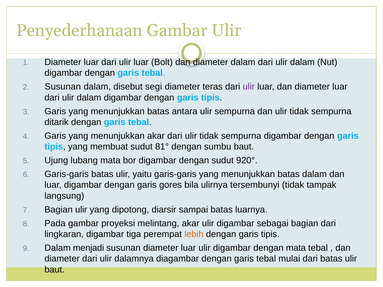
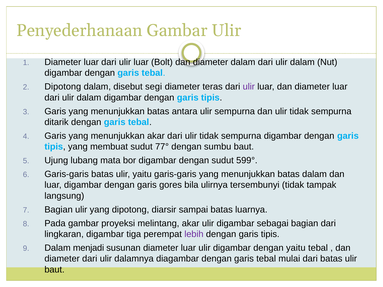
Susunan: Susunan -> Dipotong (63, 87)
81°: 81° -> 77° (162, 147)
920°: 920° -> 599° (247, 161)
lebih colour: orange -> purple (194, 234)
dengan mata: mata -> yaitu (296, 248)
